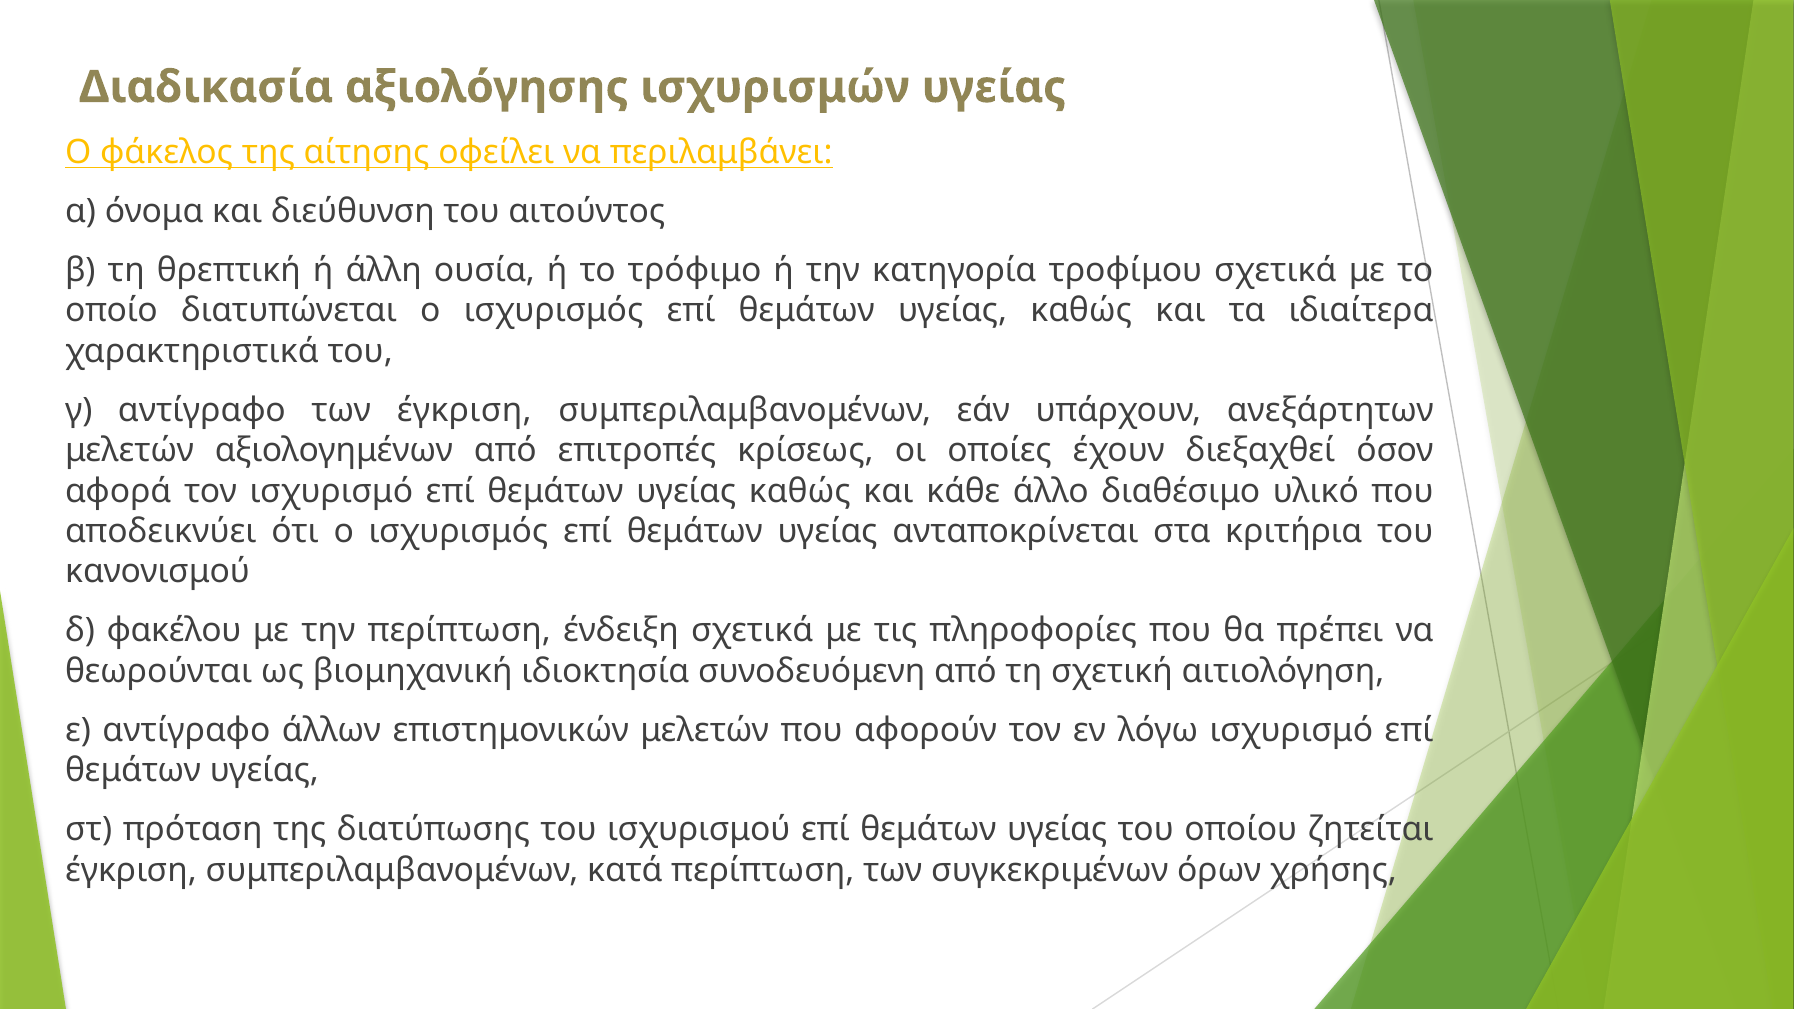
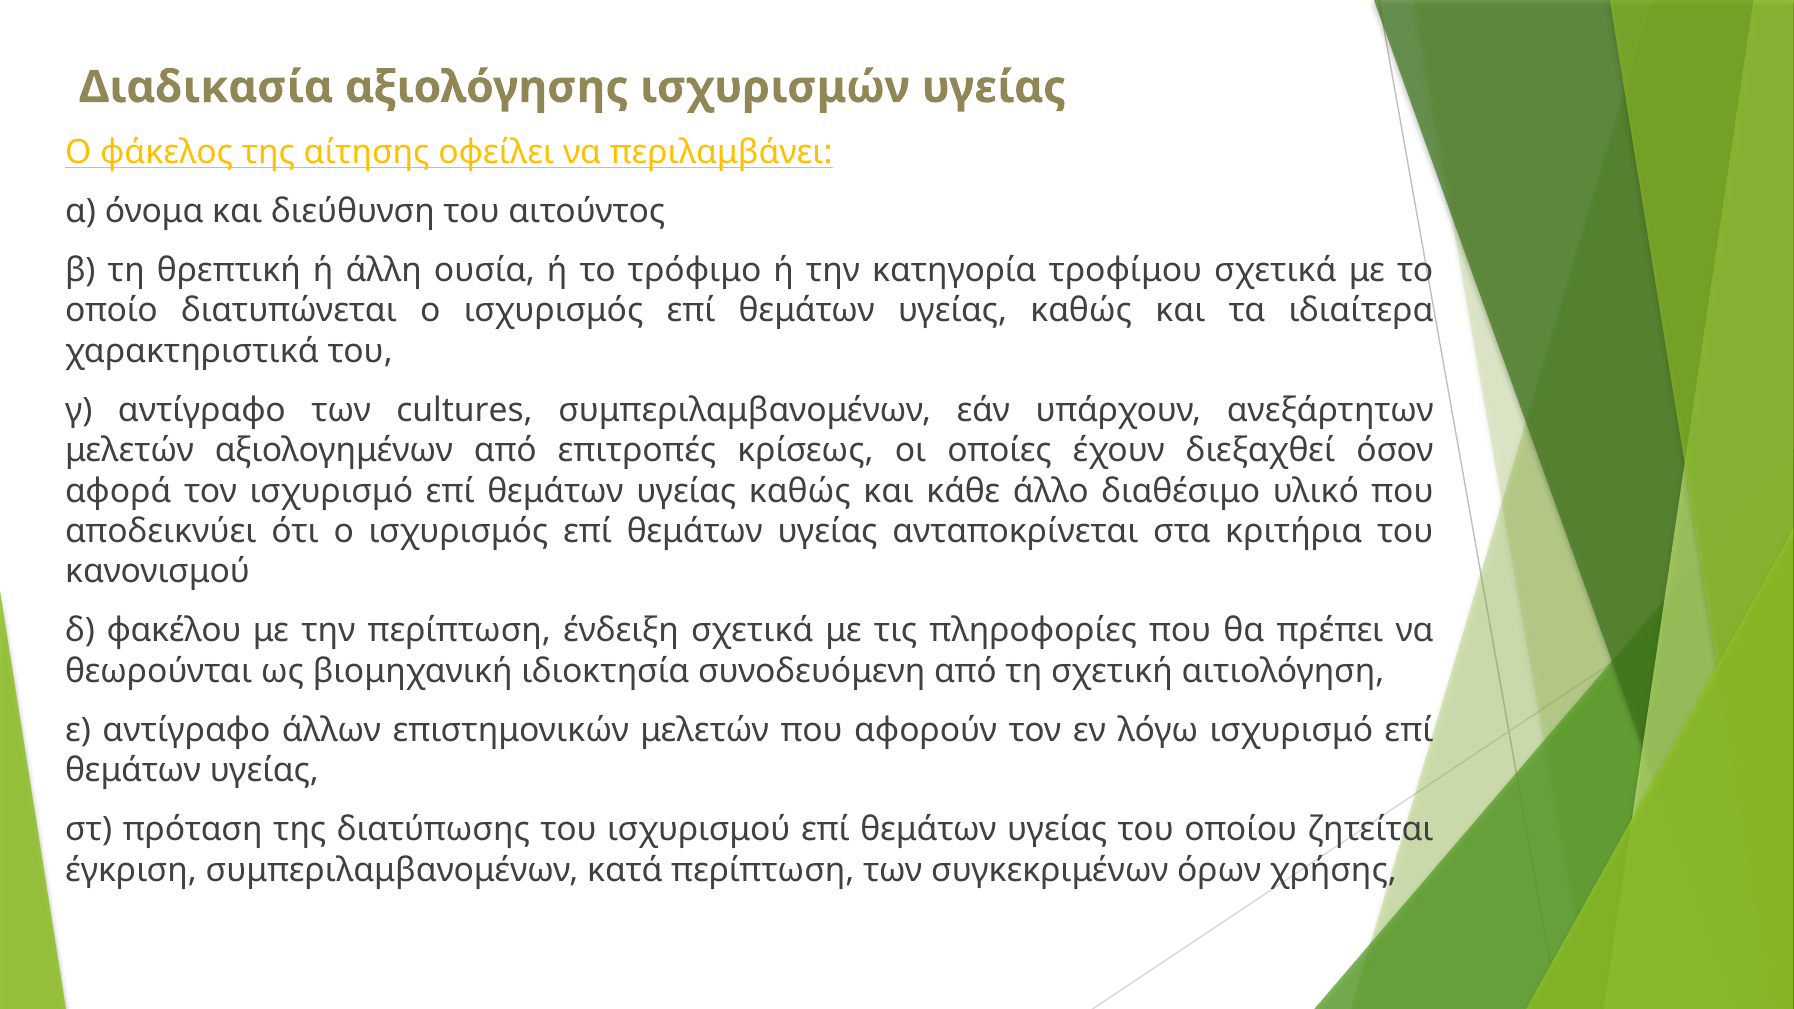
των έγκριση: έγκριση -> cultures (464, 410)
